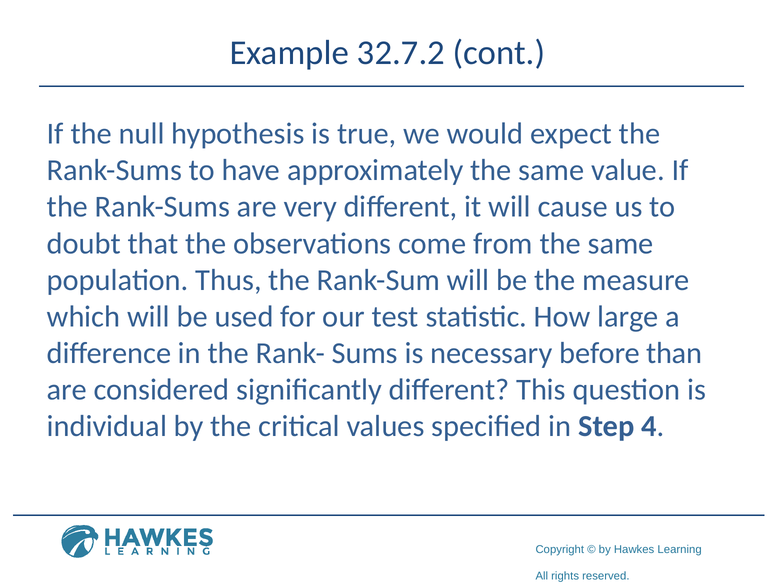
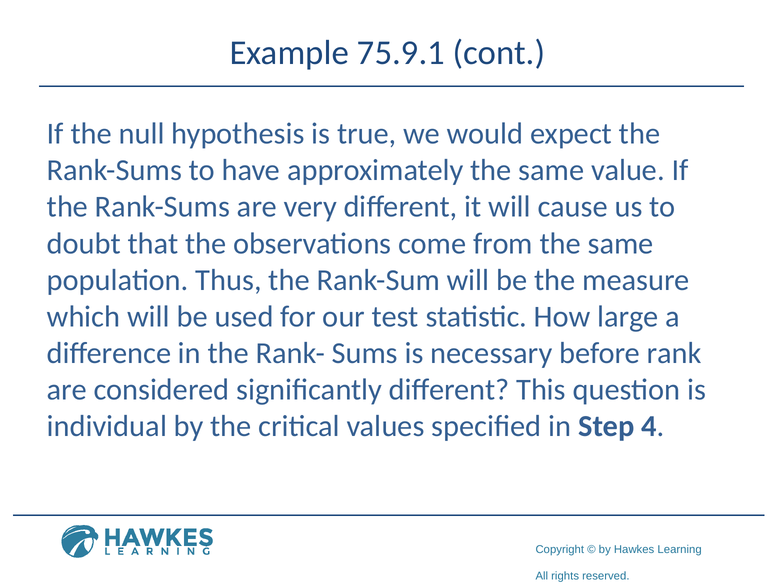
32.7.2: 32.7.2 -> 75.9.1 (401, 53)
than: than -> rank (674, 353)
